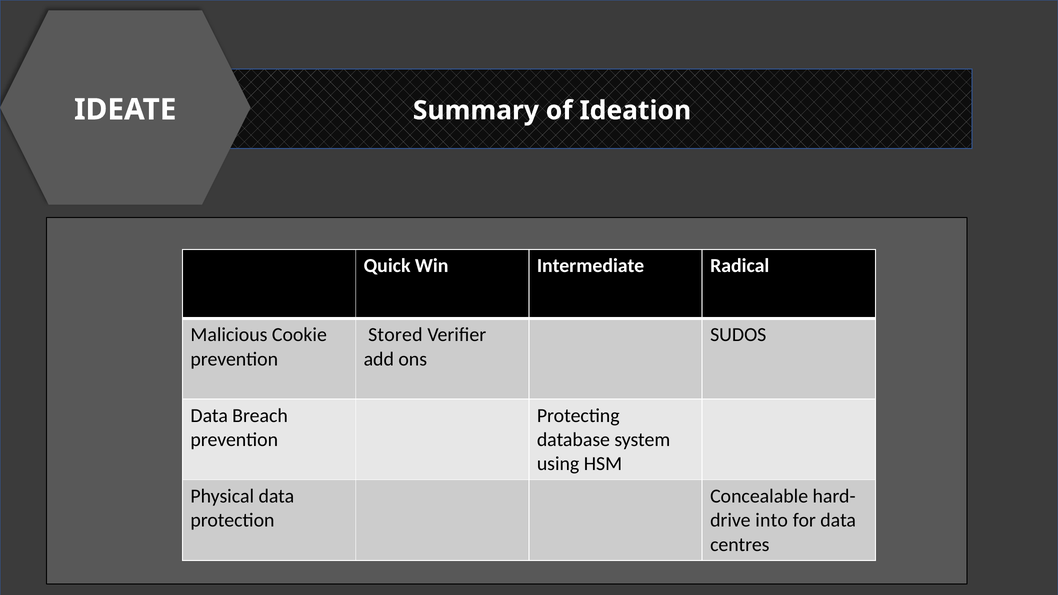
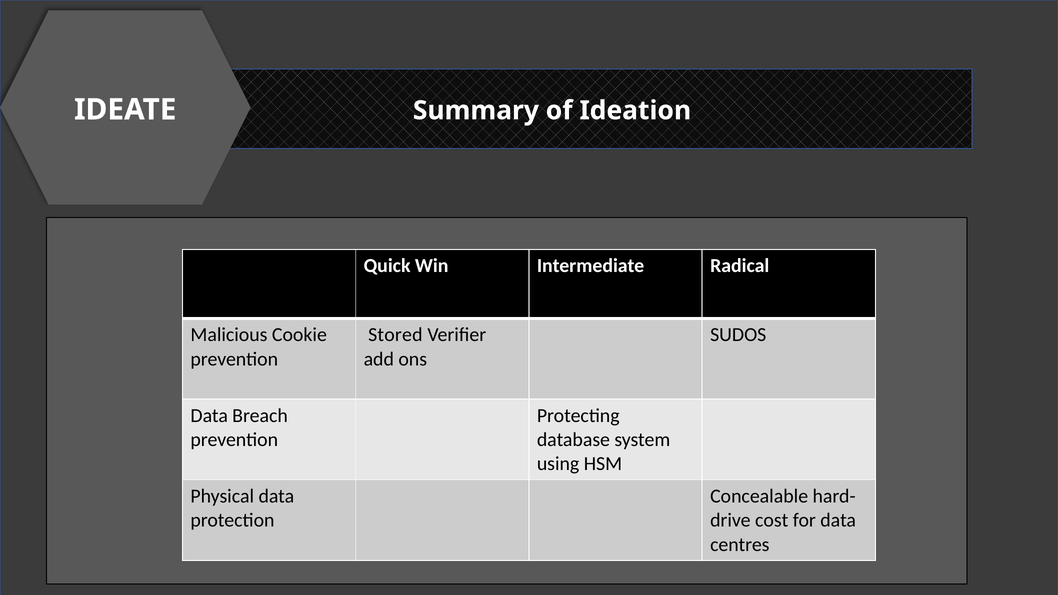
into: into -> cost (772, 520)
